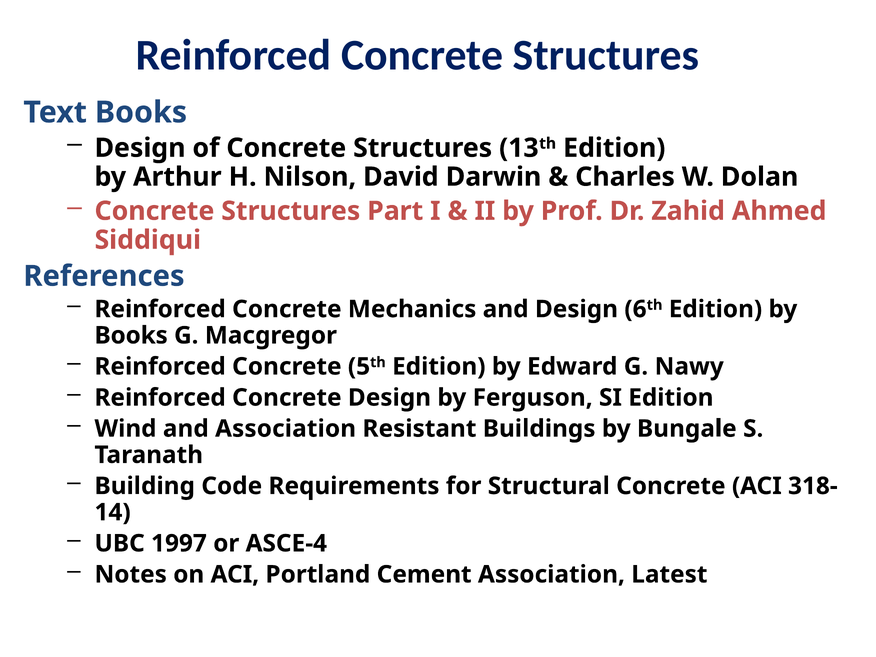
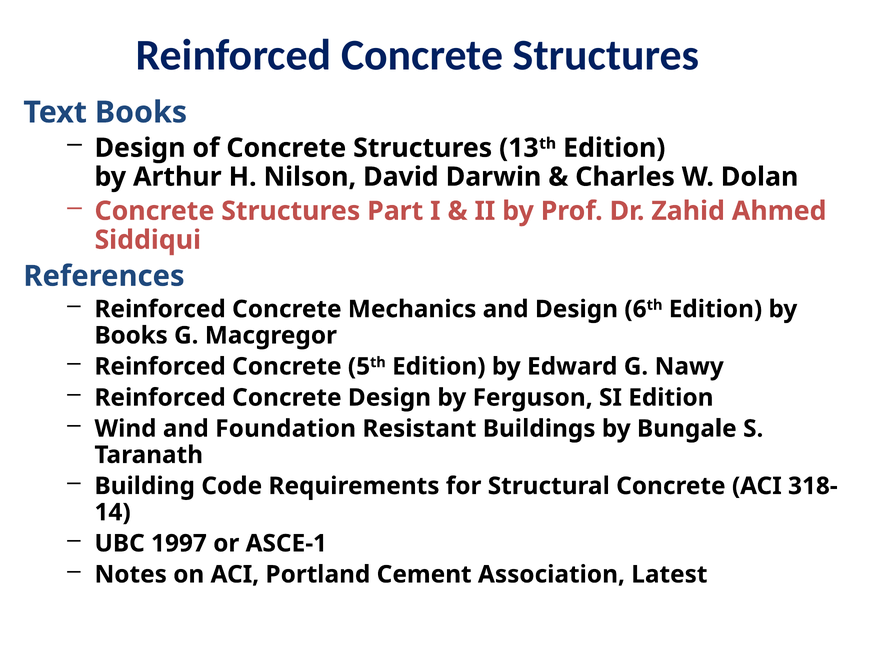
and Association: Association -> Foundation (286, 429)
ASCE-4: ASCE-4 -> ASCE-1 (286, 543)
